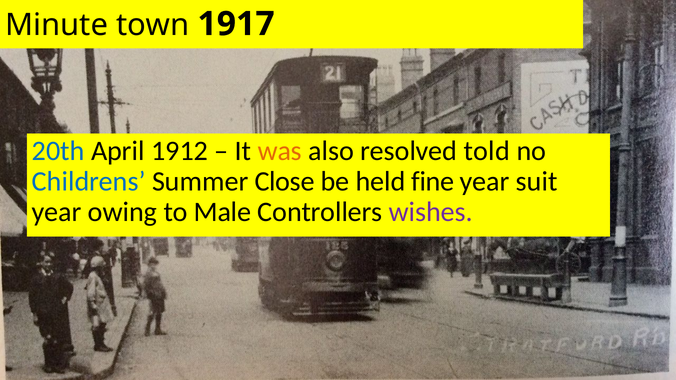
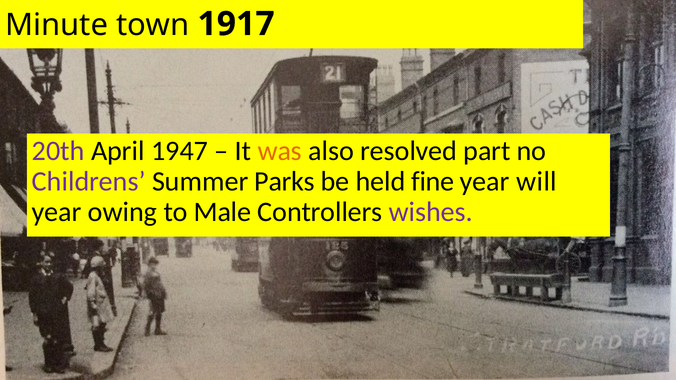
20th colour: blue -> purple (58, 151)
1912: 1912 -> 1947 (180, 151)
told: told -> part (487, 151)
Childrens colour: blue -> purple (89, 182)
Close: Close -> Parks (285, 182)
suit: suit -> will (537, 182)
